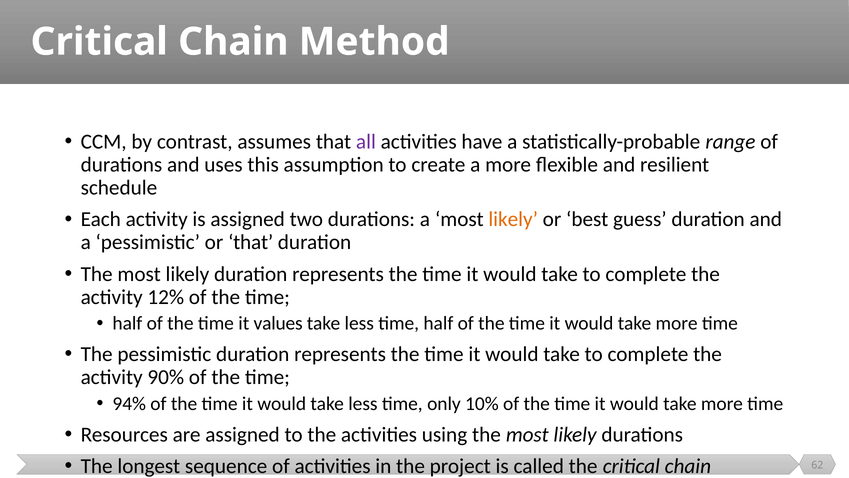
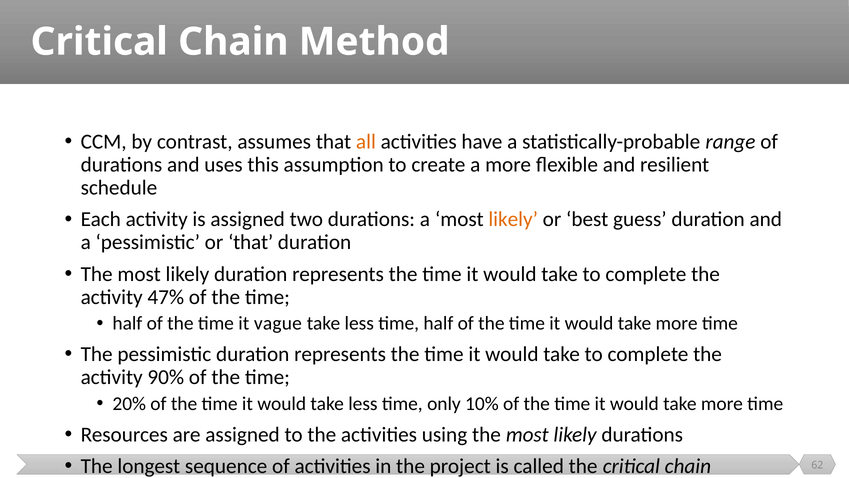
all colour: purple -> orange (366, 142)
12%: 12% -> 47% (166, 297)
values: values -> vague (278, 323)
94%: 94% -> 20% (129, 403)
